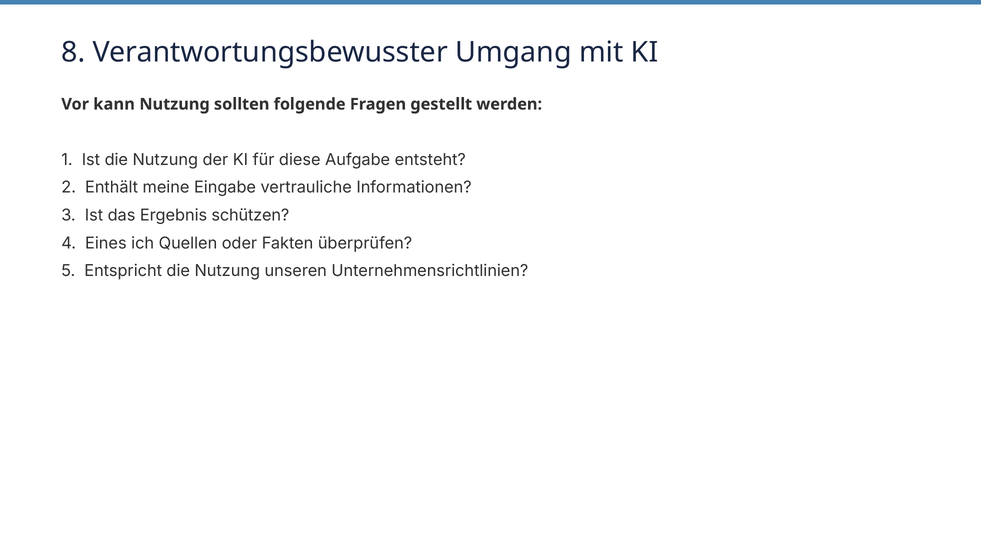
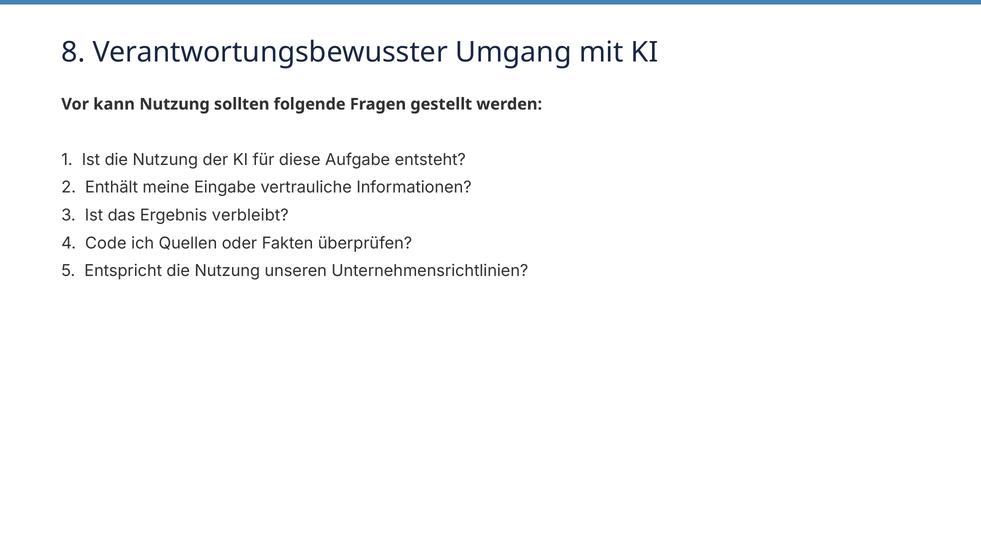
schützen: schützen -> verbleibt (250, 215)
Eines: Eines -> Code (106, 243)
